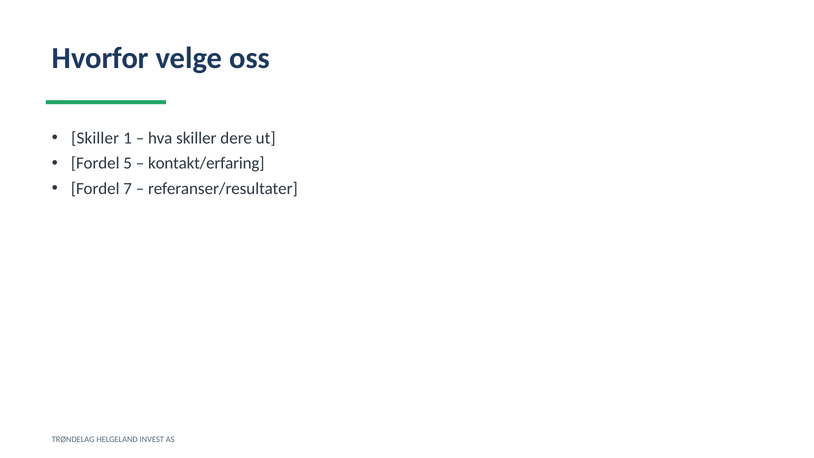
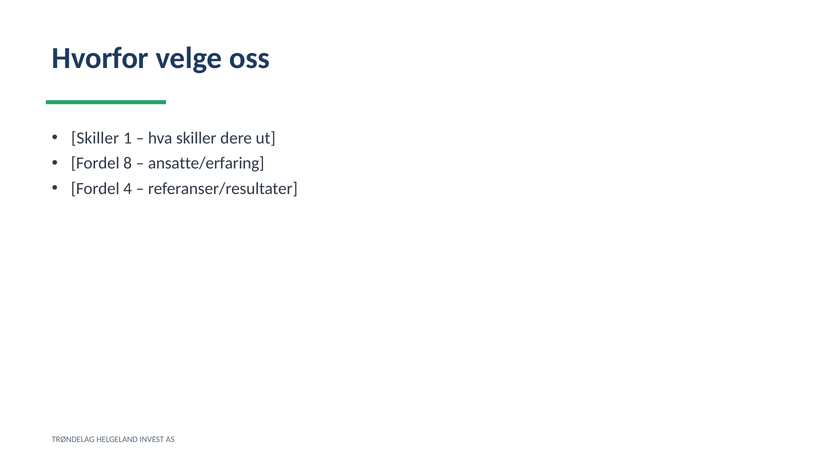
5: 5 -> 8 (128, 163)
kontakt/erfaring: kontakt/erfaring -> ansatte/erfaring (206, 163)
7: 7 -> 4 (128, 189)
